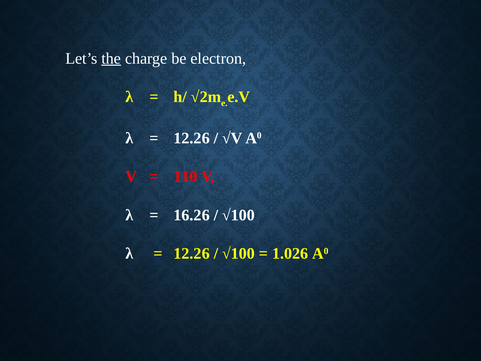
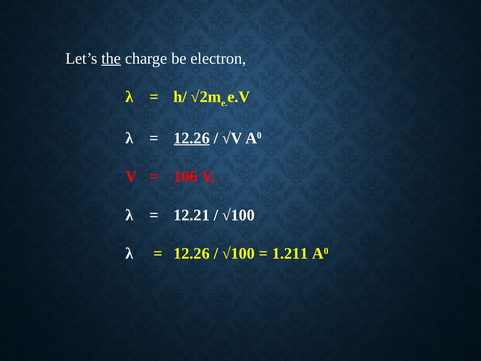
12.26 underline: none -> present (192, 138)
110: 110 -> 106 (186, 176)
16.26: 16.26 -> 12.21 (192, 215)
1.026: 1.026 -> 1.211 (290, 253)
